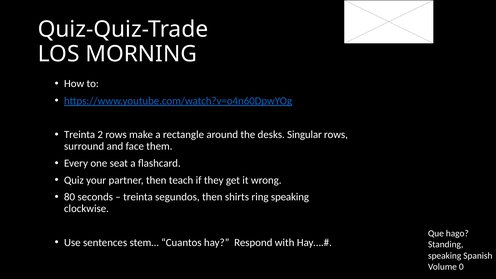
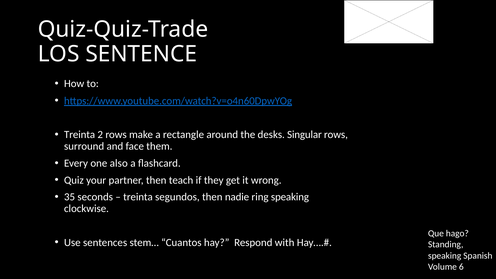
MORNING: MORNING -> SENTENCE (141, 54)
seat: seat -> also (119, 163)
80: 80 -> 35 (70, 197)
shirts: shirts -> nadie (237, 197)
0: 0 -> 6 (461, 267)
